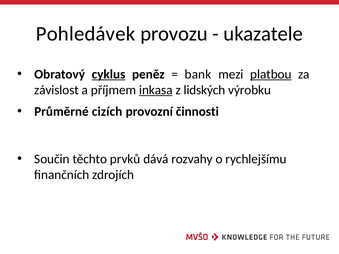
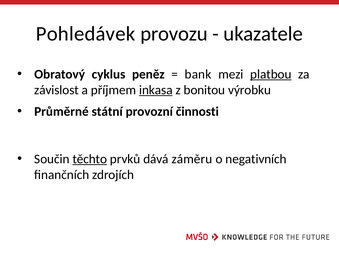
cyklus underline: present -> none (109, 74)
lidských: lidských -> bonitou (204, 90)
cizích: cizích -> státní (107, 112)
těchto underline: none -> present (90, 159)
rozvahy: rozvahy -> záměru (192, 159)
rychlejšímu: rychlejšímu -> negativních (256, 159)
